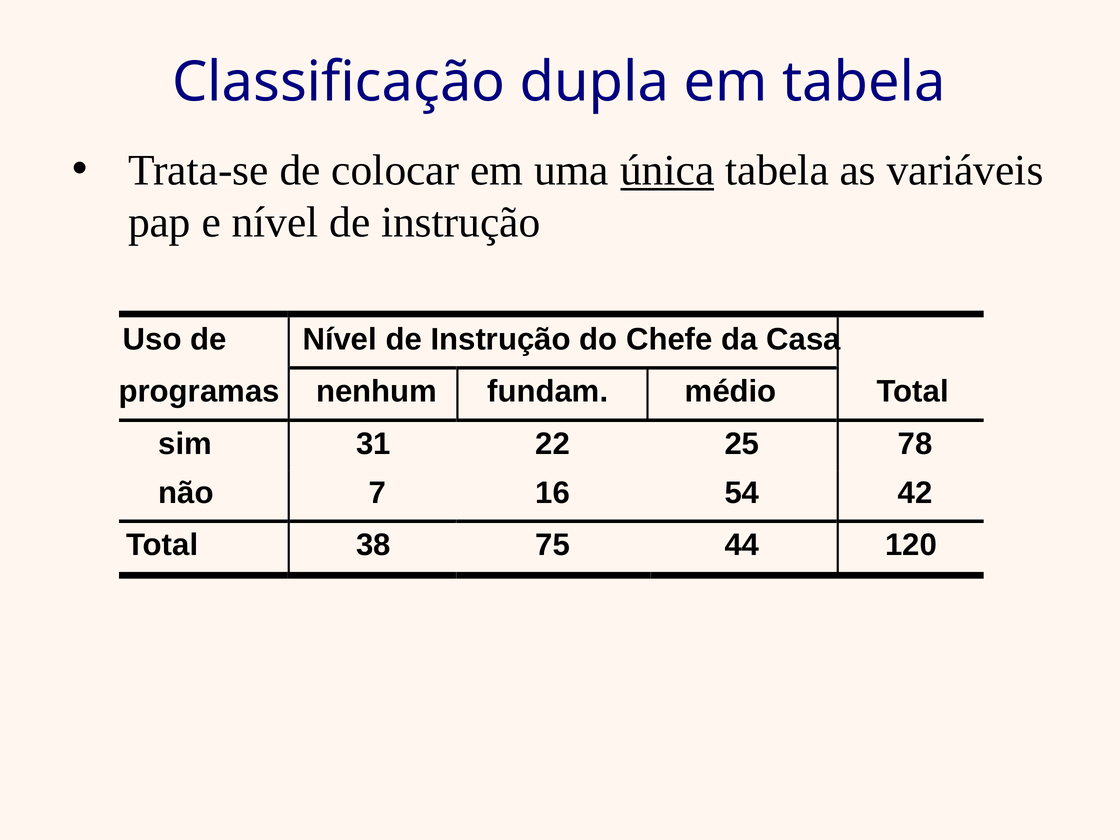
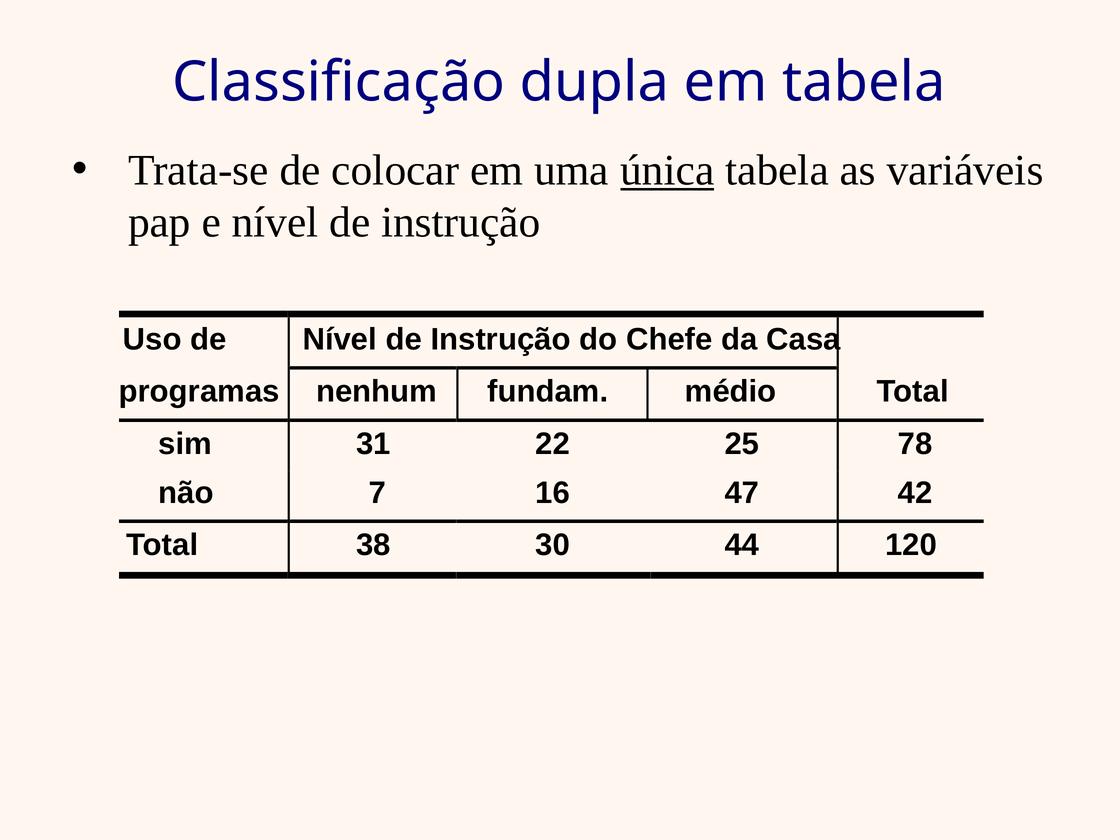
54: 54 -> 47 (742, 493)
75: 75 -> 30 (553, 545)
